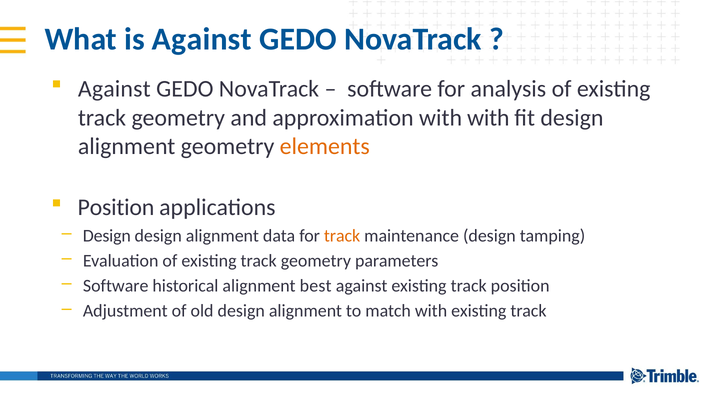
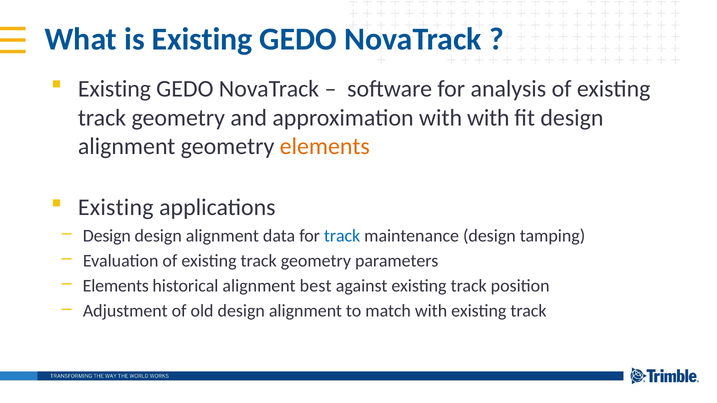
is Against: Against -> Existing (202, 39)
Against: Against -> Existing (114, 89)
Position: Position -> Existing (116, 208)
track colour: orange -> blue (342, 236)
Software: Software -> Elements (116, 286)
